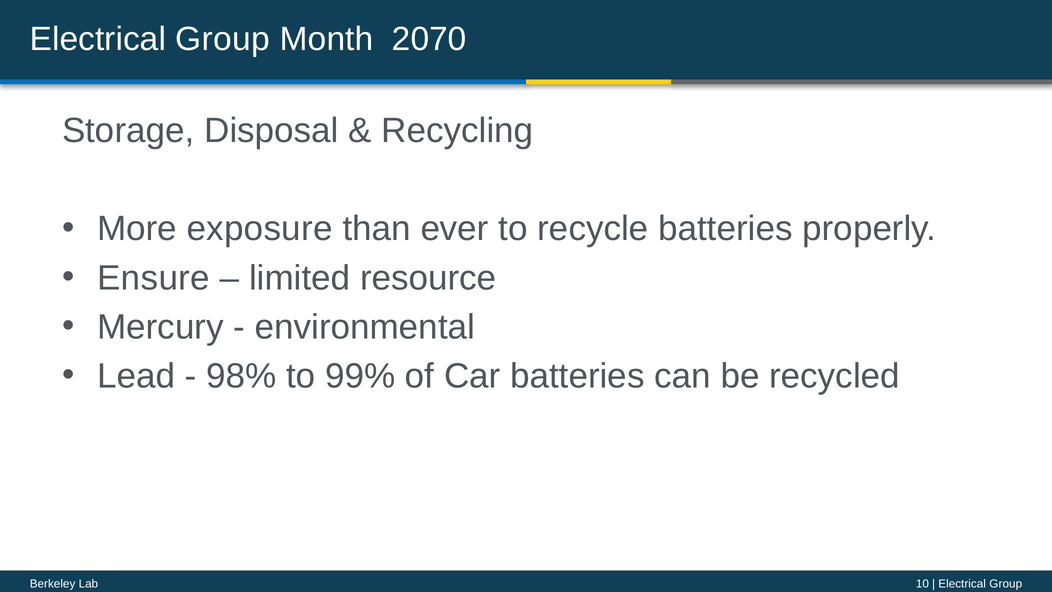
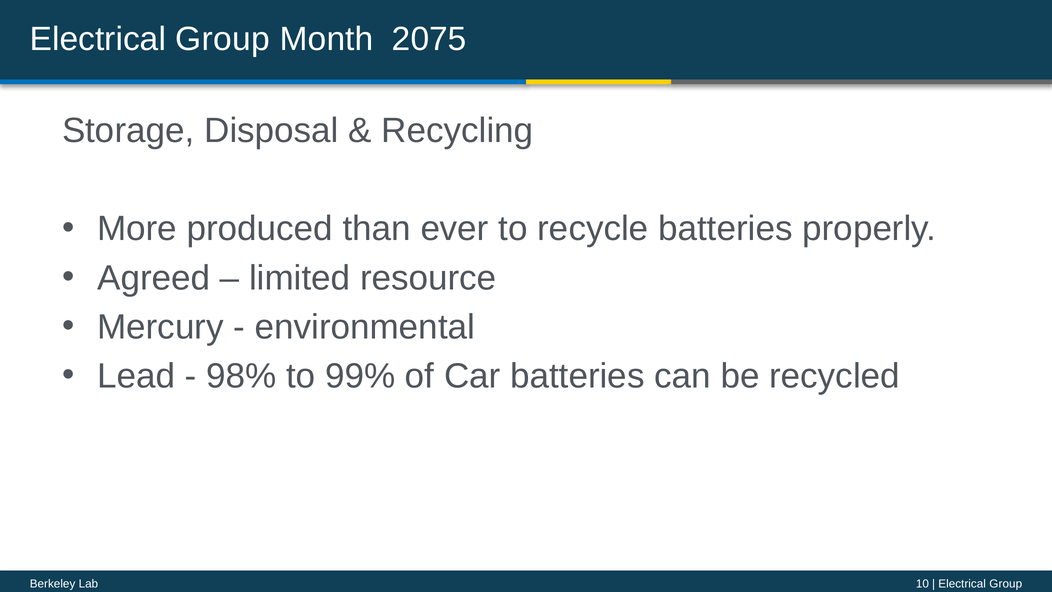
2070: 2070 -> 2075 (429, 39)
exposure: exposure -> produced (260, 229)
Ensure: Ensure -> Agreed (154, 278)
